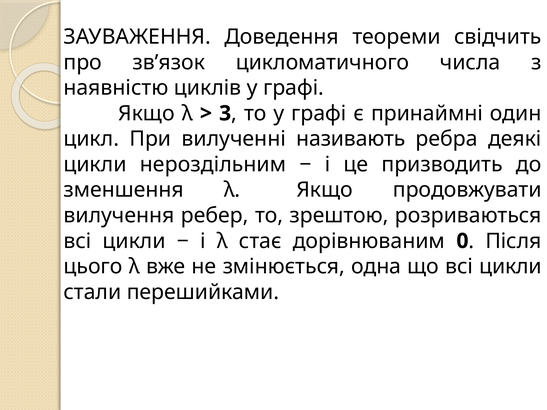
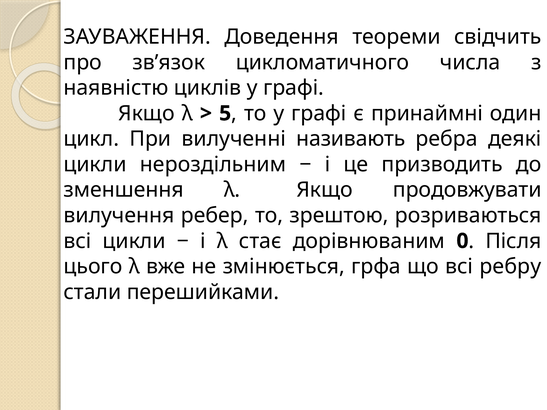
3: 3 -> 5 (225, 113)
одна: одна -> грфа (376, 267)
що всі цикли: цикли -> ребру (510, 267)
